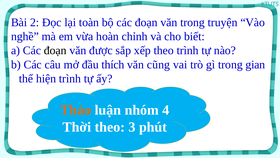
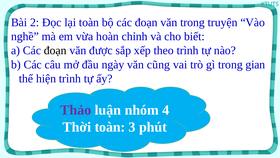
thích: thích -> ngày (113, 64)
Thảo colour: orange -> purple (76, 110)
Thời theo: theo -> toàn (110, 127)
